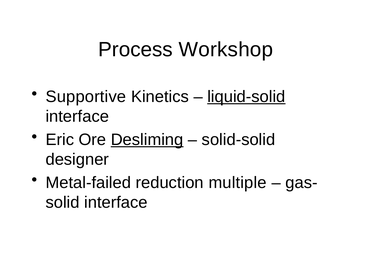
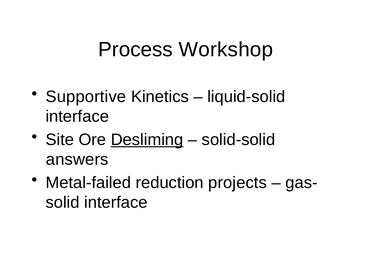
liquid-solid underline: present -> none (246, 97)
Eric: Eric -> Site (60, 140)
designer: designer -> answers (77, 159)
multiple: multiple -> projects (238, 183)
